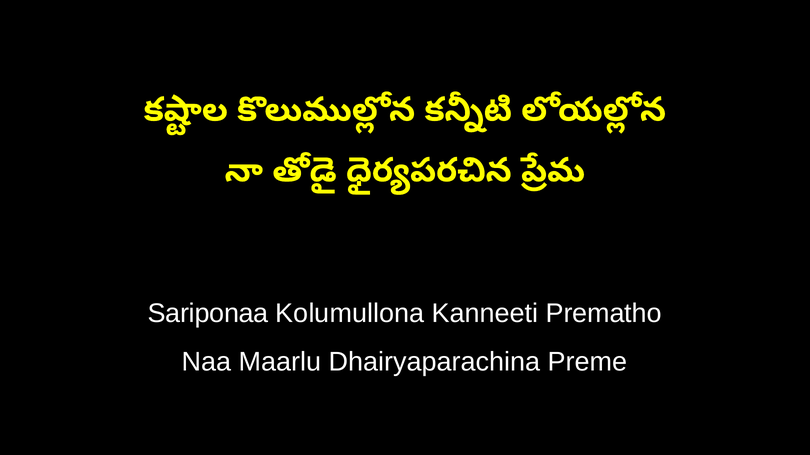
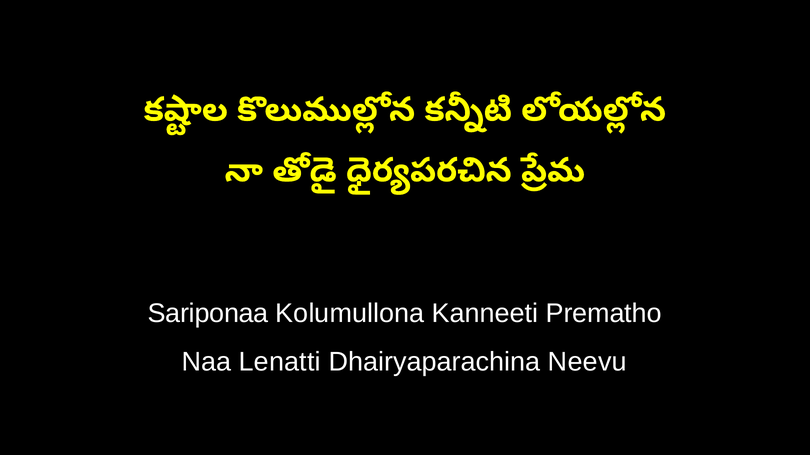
Maarlu: Maarlu -> Lenatti (280, 362)
Preme: Preme -> Neevu (587, 362)
